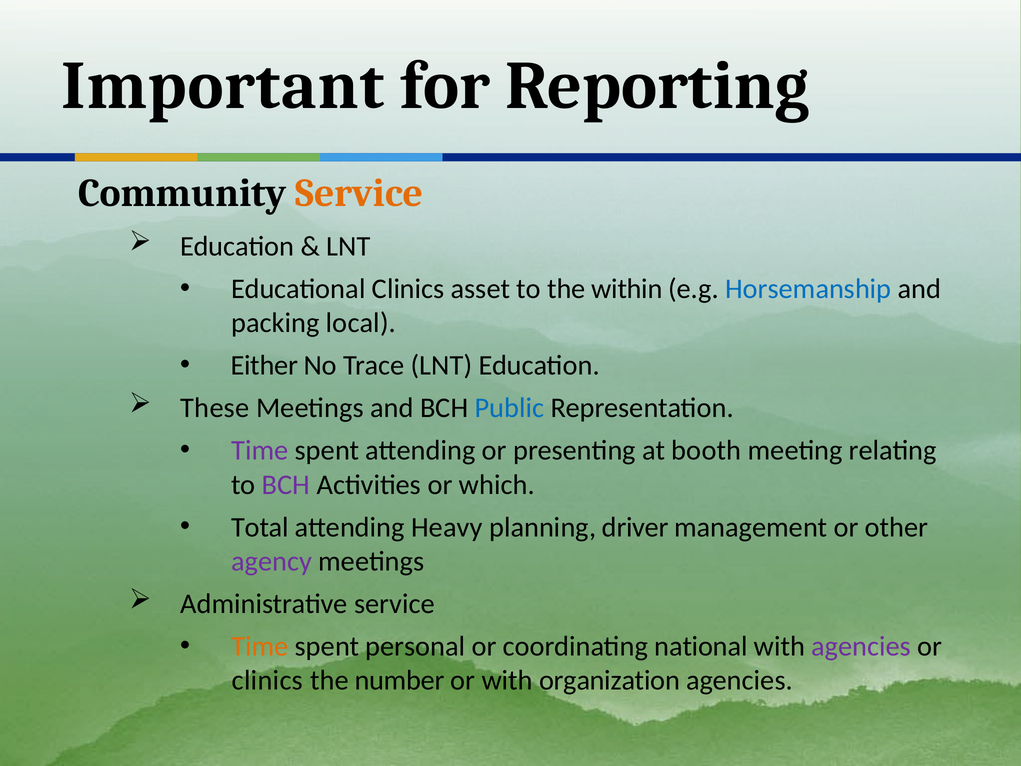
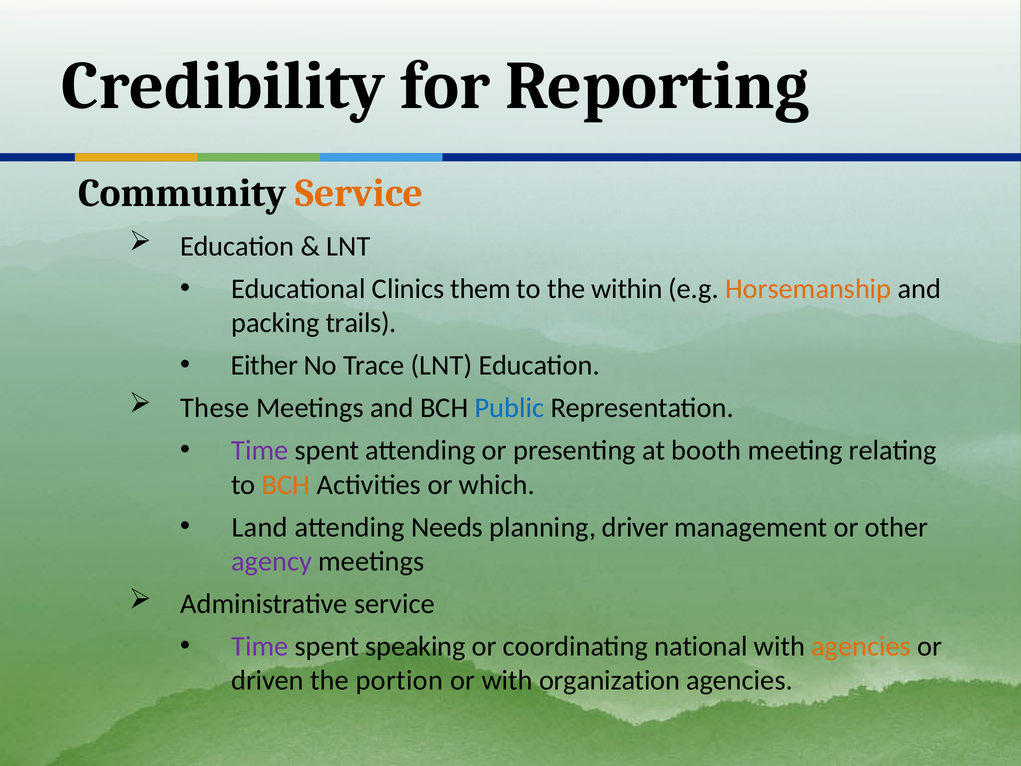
Important: Important -> Credibility (223, 86)
asset: asset -> them (481, 289)
Horsemanship colour: blue -> orange (808, 289)
local: local -> trails (361, 323)
BCH colour: purple -> orange (286, 484)
Total: Total -> Land (260, 527)
Heavy: Heavy -> Needs (447, 527)
Time colour: orange -> purple (260, 646)
personal: personal -> speaking (415, 646)
agencies colour: purple -> orange (861, 646)
clinics: clinics -> driven (268, 680)
number: number -> portion (399, 680)
